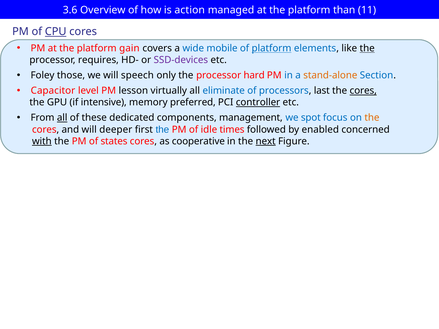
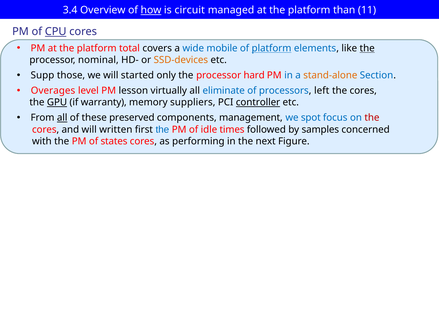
3.6: 3.6 -> 3.4 (70, 10)
how underline: none -> present (151, 10)
action: action -> circuit (190, 10)
gain: gain -> total (129, 48)
requires: requires -> nominal (98, 60)
SSD-devices colour: purple -> orange (181, 60)
Foley: Foley -> Supp (42, 75)
speech: speech -> started (137, 75)
Capacitor: Capacitor -> Overages (53, 91)
last: last -> left (322, 91)
cores underline: present -> none (363, 91)
GPU underline: none -> present (57, 102)
intensive: intensive -> warranty (104, 102)
preferred: preferred -> suppliers (193, 102)
dedicated: dedicated -> preserved (132, 118)
the colour: orange -> red (372, 118)
deeper: deeper -> written (116, 130)
enabled: enabled -> samples (320, 130)
with underline: present -> none (42, 141)
cooperative: cooperative -> performing (198, 141)
next underline: present -> none (266, 141)
